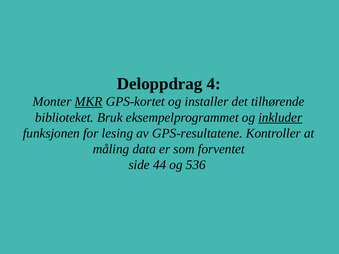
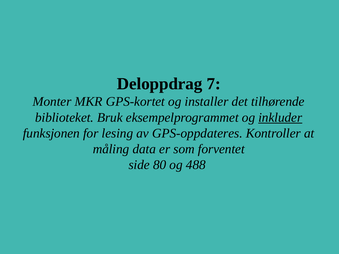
4: 4 -> 7 (214, 84)
MKR underline: present -> none (89, 102)
GPS-resultatene: GPS-resultatene -> GPS-oppdateres (197, 133)
44: 44 -> 80 (160, 165)
536: 536 -> 488 (196, 165)
